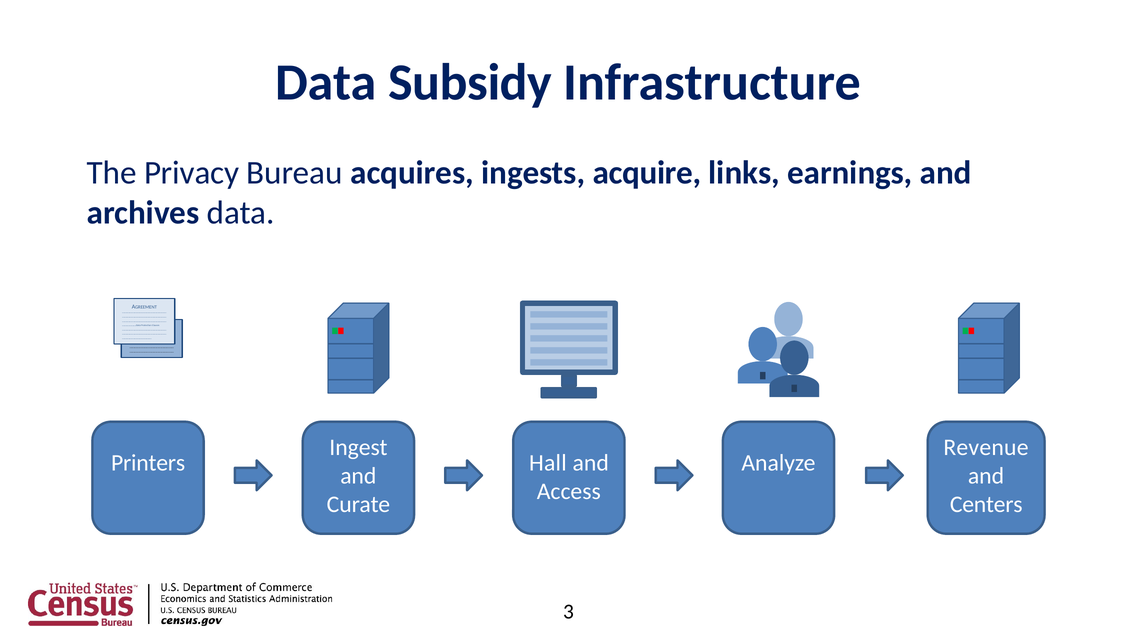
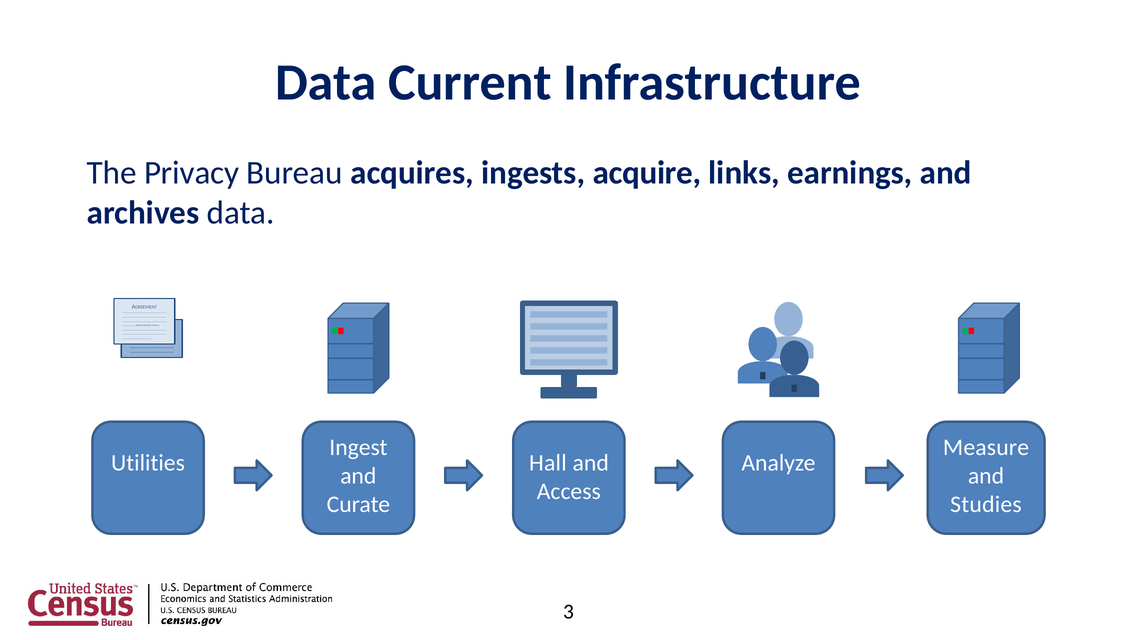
Subsidy: Subsidy -> Current (470, 83)
Revenue: Revenue -> Measure (986, 447)
Printers: Printers -> Utilities (148, 463)
Centers: Centers -> Studies (986, 504)
